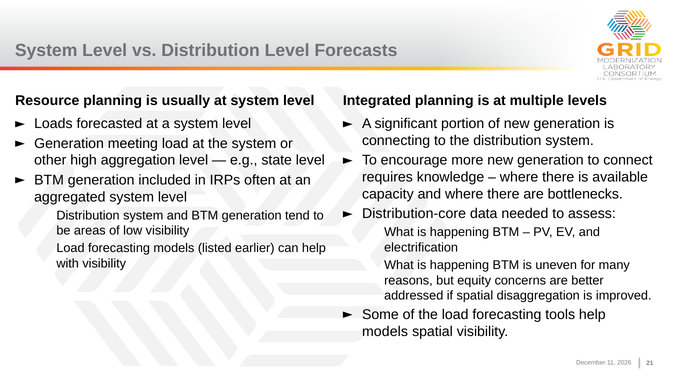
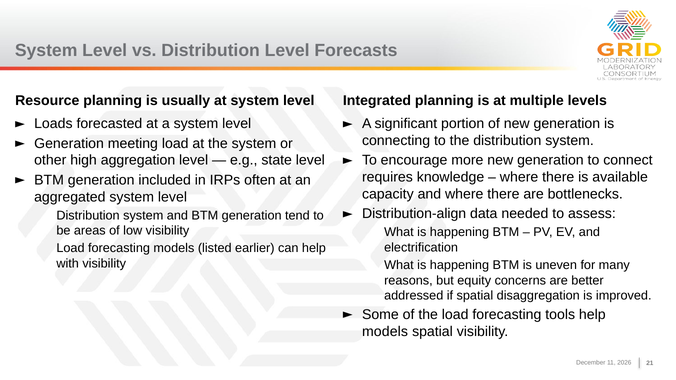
Distribution-core: Distribution-core -> Distribution-align (414, 214)
